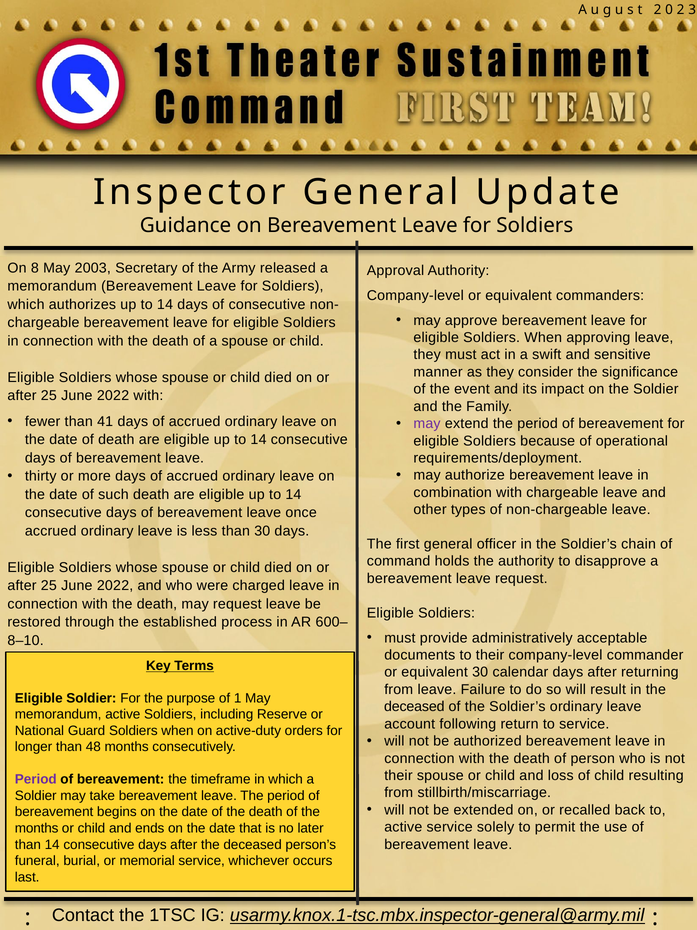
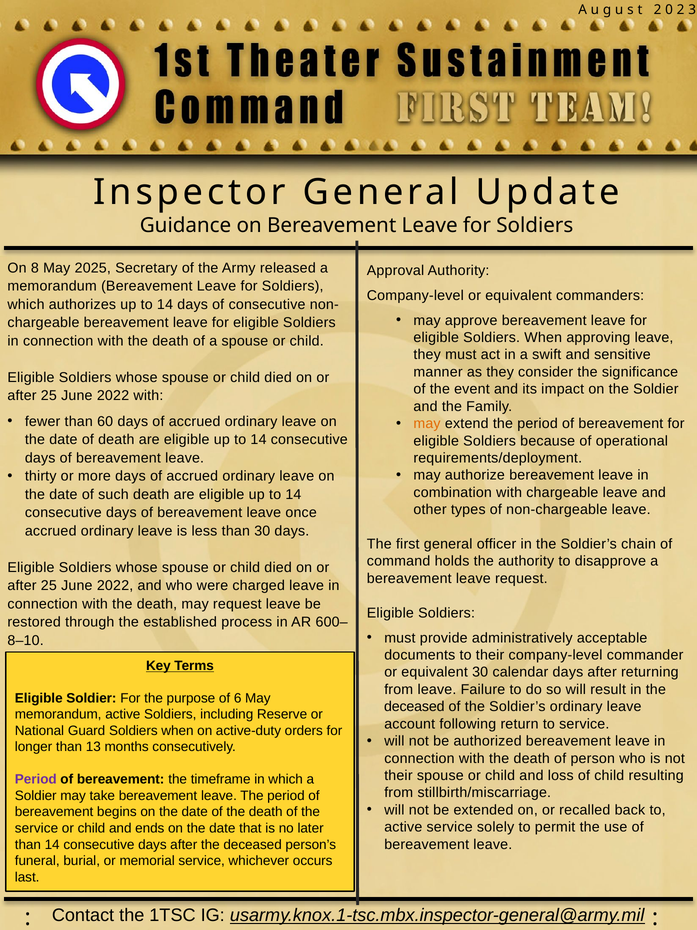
2003: 2003 -> 2025 (93, 268)
41: 41 -> 60 (105, 421)
may colour: purple -> orange (427, 423)
1: 1 -> 6 (238, 698)
48: 48 -> 13 (93, 746)
months: months -> service (37, 828)
